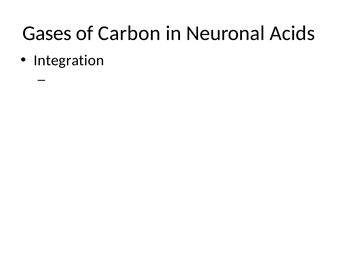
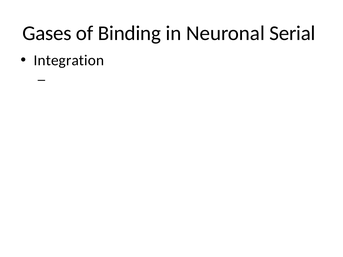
Carbon: Carbon -> Binding (129, 33)
Acids: Acids -> Serial (292, 33)
